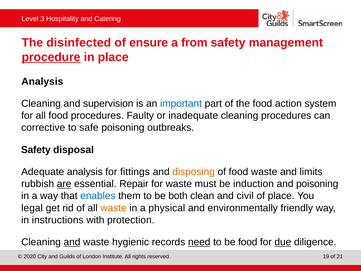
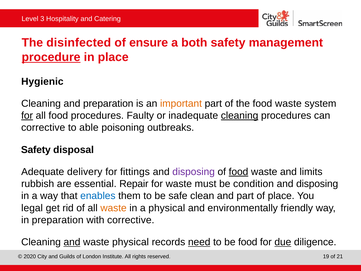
from: from -> both (194, 43)
Analysis: Analysis -> Hygienic (42, 81)
and supervision: supervision -> preparation (108, 103)
important colour: blue -> orange (181, 103)
the food action: action -> waste (288, 103)
for underline: none -> present (27, 115)
cleaning underline: none -> present (240, 115)
safe: safe -> able (89, 128)
Adequate analysis: analysis -> delivery (85, 172)
disposing colour: orange -> purple (194, 172)
food underline: none -> present (239, 172)
are underline: present -> none (64, 184)
induction: induction -> condition (254, 184)
poisoning: poisoning -> disposing (317, 184)
both: both -> safe (178, 196)
and civil: civil -> part (245, 196)
in instructions: instructions -> preparation (58, 220)
with protection: protection -> corrective (131, 220)
waste hygienic: hygienic -> physical (131, 242)
